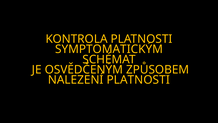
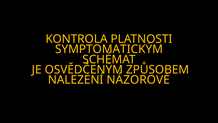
NALEZENÍ PLATNOSTI: PLATNOSTI -> NÁZOROVÉ (138, 80)
